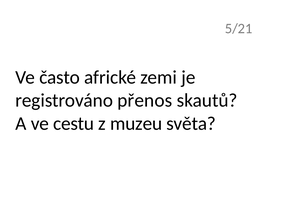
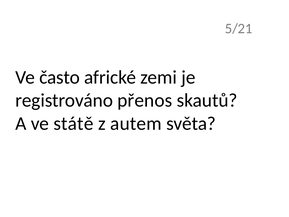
cestu: cestu -> státě (73, 123)
muzeu: muzeu -> autem (136, 123)
